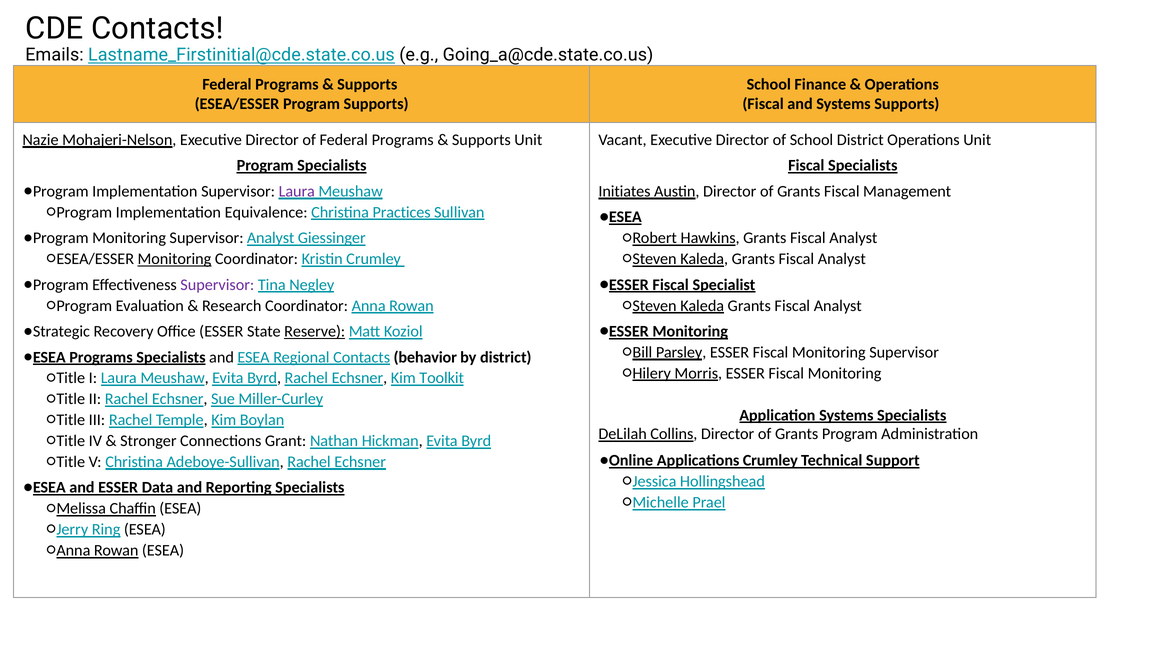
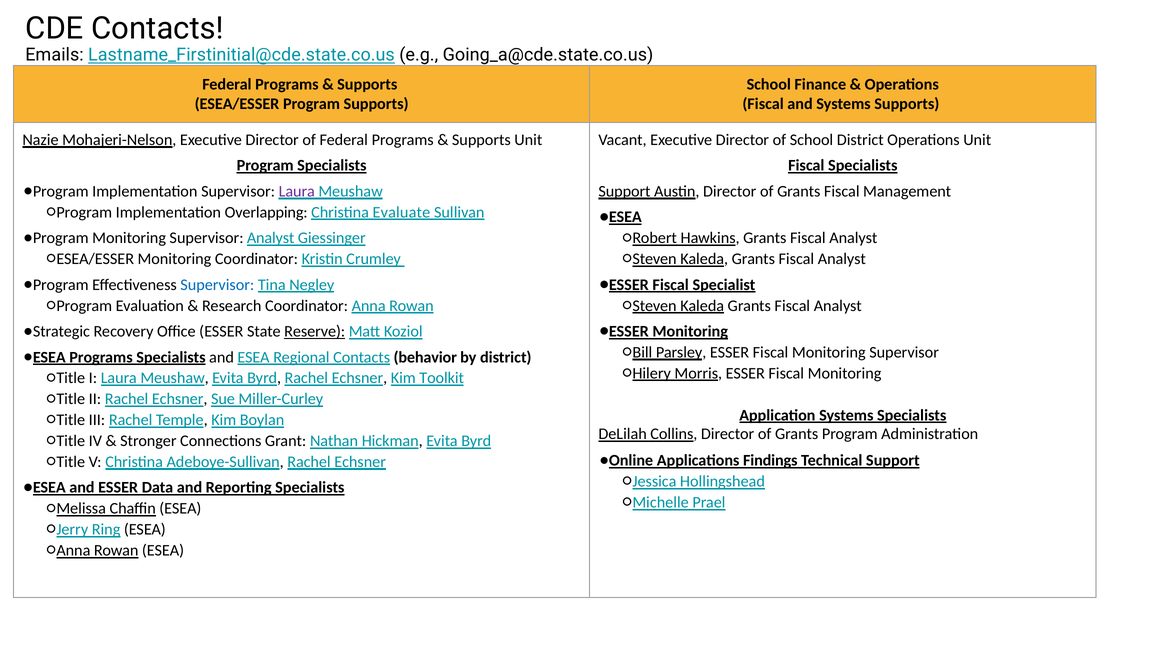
Initiates: Initiates -> Support (624, 191)
Equivalence: Equivalence -> Overlapping (266, 212)
Practices: Practices -> Evaluate (401, 212)
Monitoring underline: present -> none (174, 259)
Supervisor colour: purple -> blue (217, 285)
Applications Crumley: Crumley -> Findings (770, 461)
